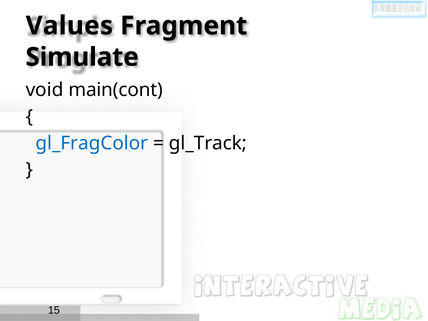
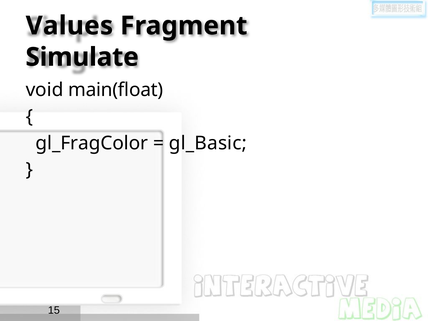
main(cont: main(cont -> main(float (116, 90)
gl_FragColor colour: blue -> black (92, 143)
gl_Track: gl_Track -> gl_Basic (208, 143)
